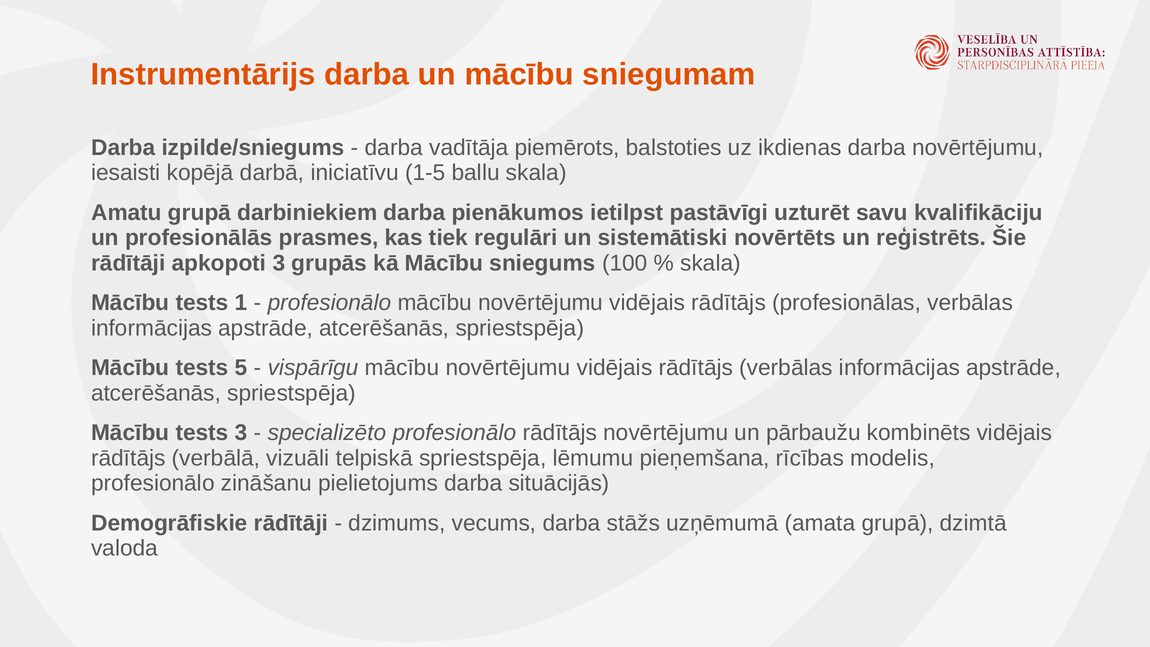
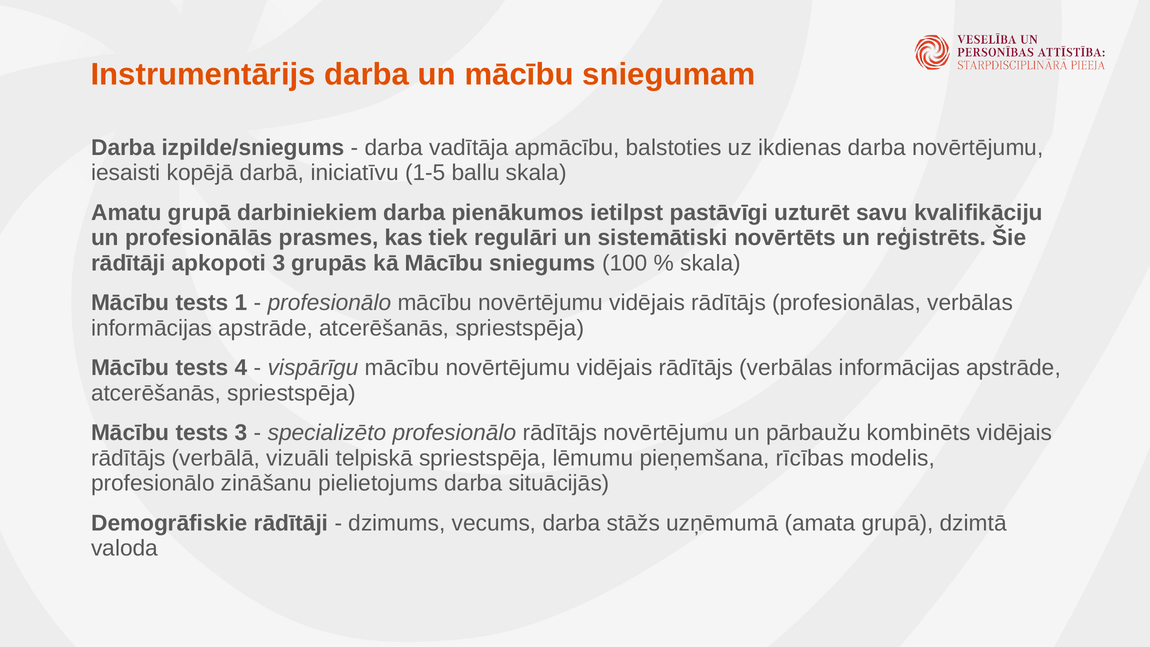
piemērots: piemērots -> apmācību (567, 148)
5: 5 -> 4 (241, 368)
